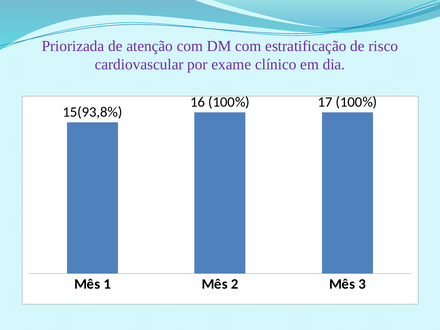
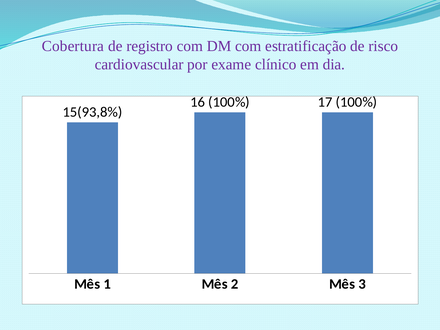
Priorizada: Priorizada -> Cobertura (73, 46)
atenção: atenção -> registro (150, 46)
